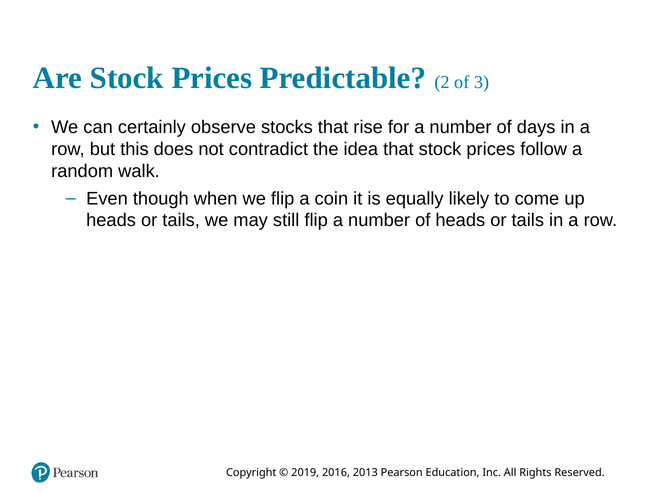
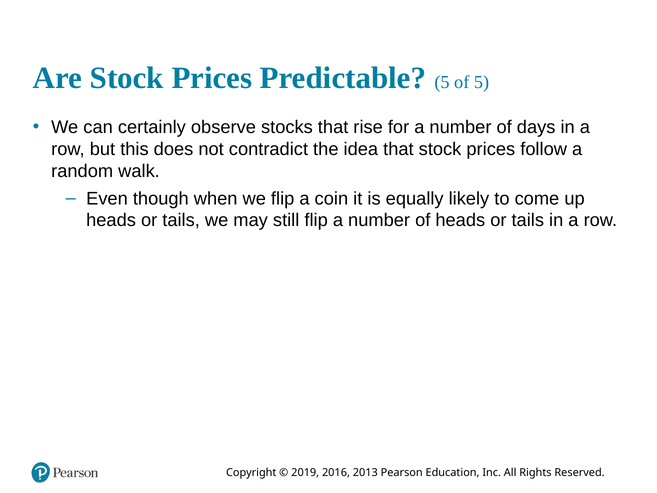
Predictable 2: 2 -> 5 (442, 82)
of 3: 3 -> 5 (482, 82)
